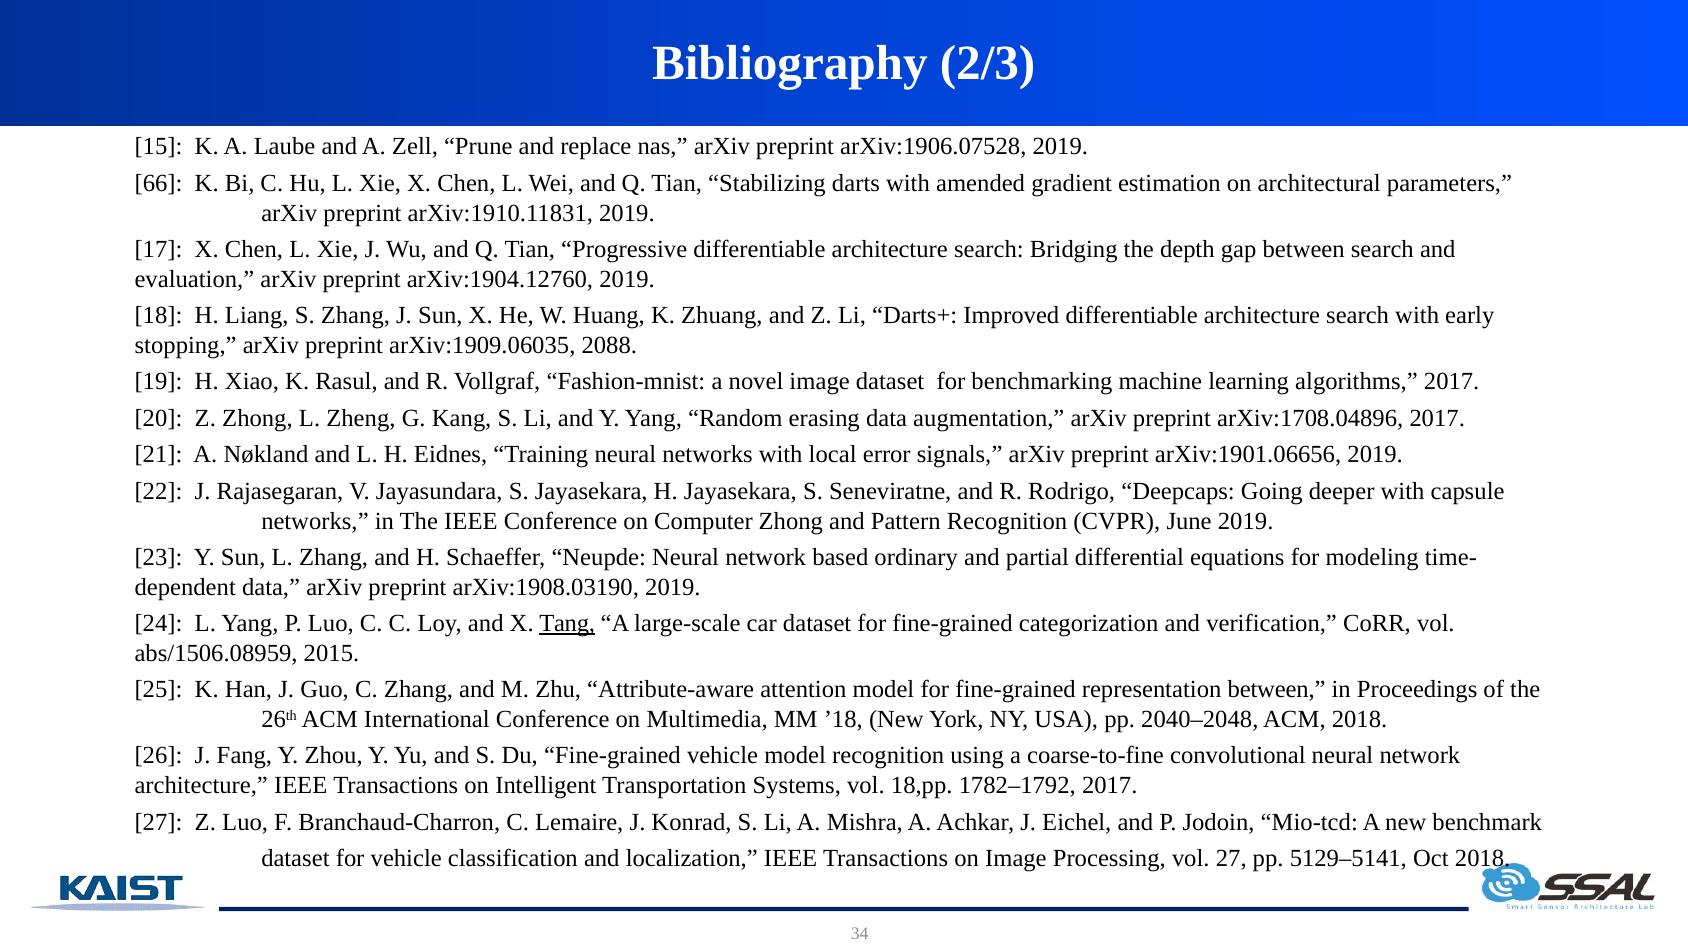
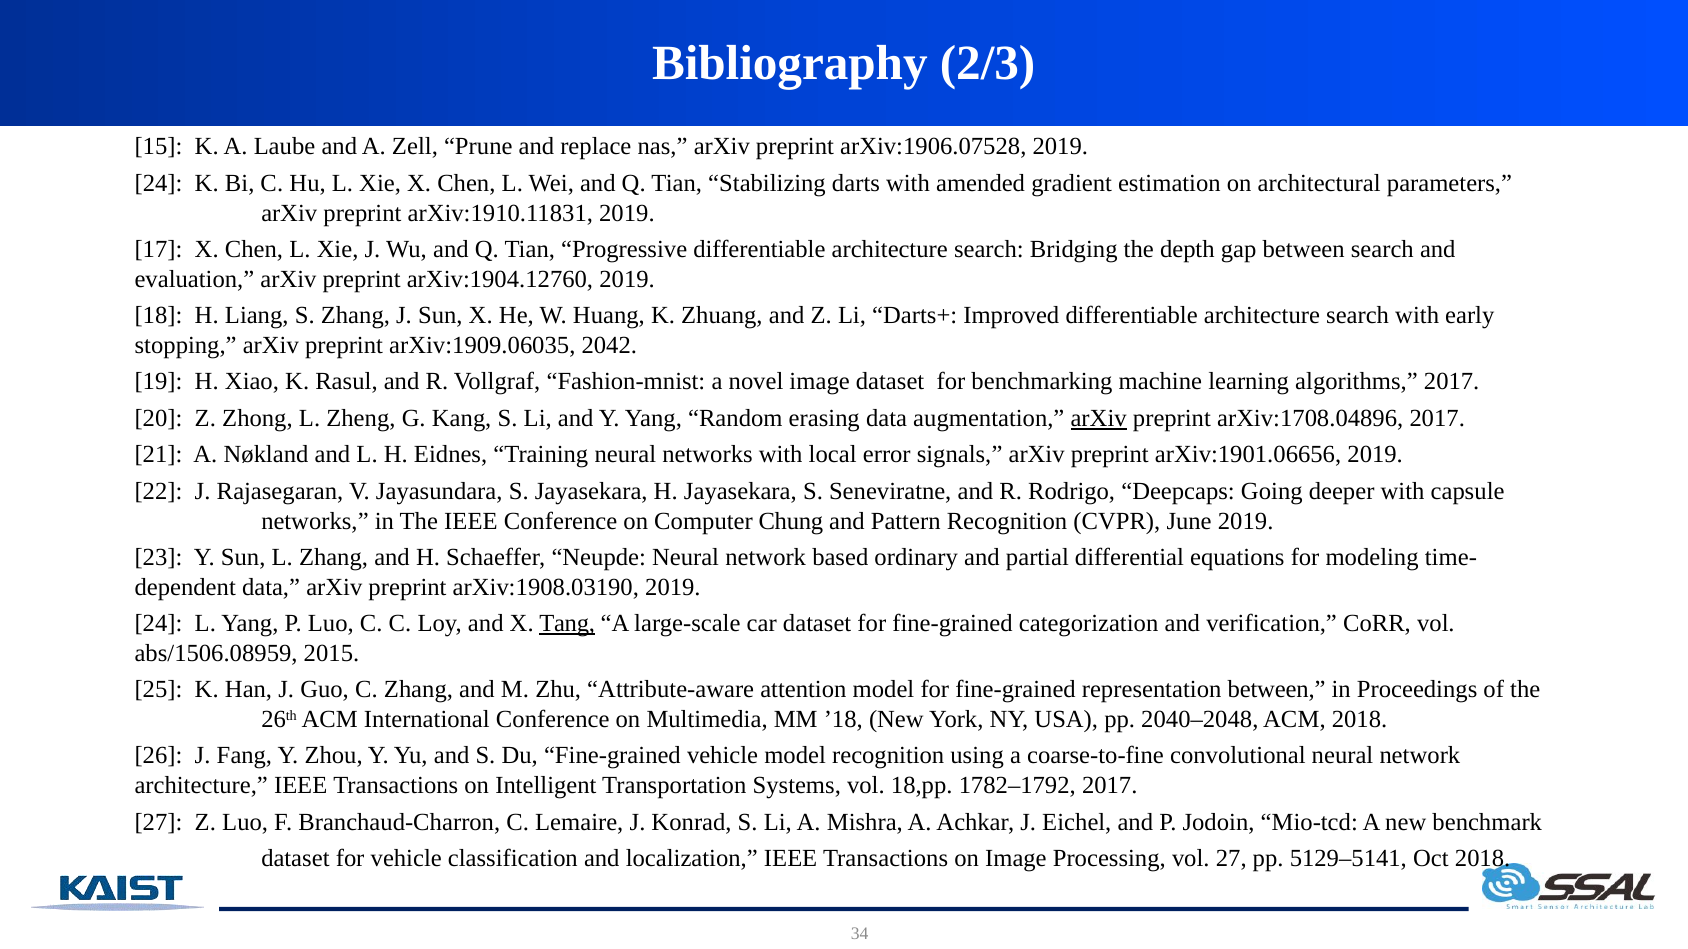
66: 66 -> 24 (159, 184)
2088: 2088 -> 2042 (609, 345)
arXiv underline: none -> present (1099, 419)
Computer Zhong: Zhong -> Chung (791, 521)
